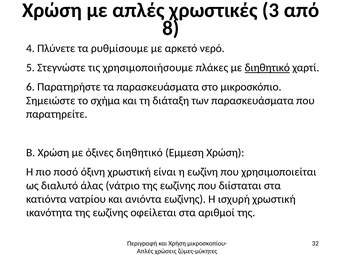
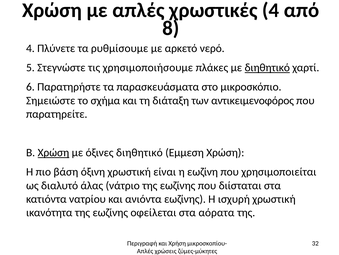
χρωστικές 3: 3 -> 4 (271, 10)
των παρασκευάσματα: παρασκευάσματα -> αντικειμενοφόρος (253, 100)
Χρώση underline: none -> present (53, 152)
ποσό: ποσό -> βάση (66, 171)
αριθμοί: αριθμοί -> αόρατα (216, 212)
